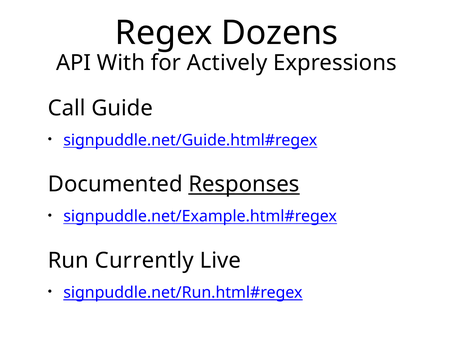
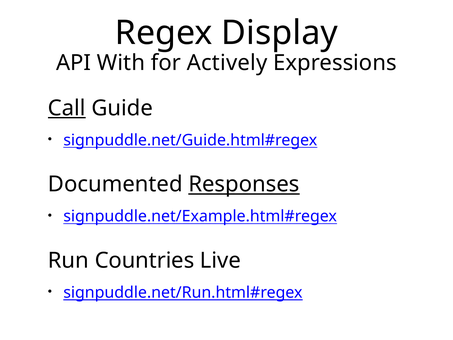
Dozens: Dozens -> Display (280, 33)
Call underline: none -> present (67, 108)
Currently: Currently -> Countries (144, 260)
